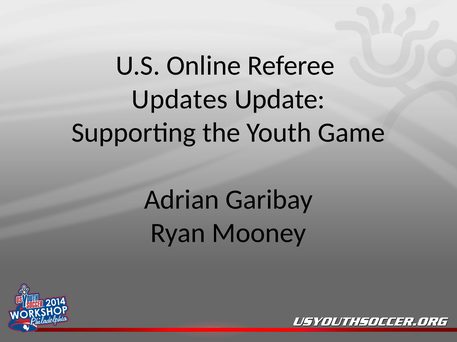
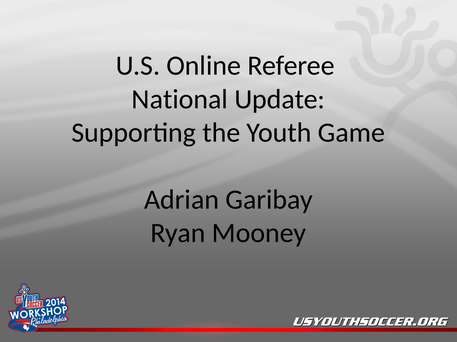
Updates: Updates -> National (180, 99)
